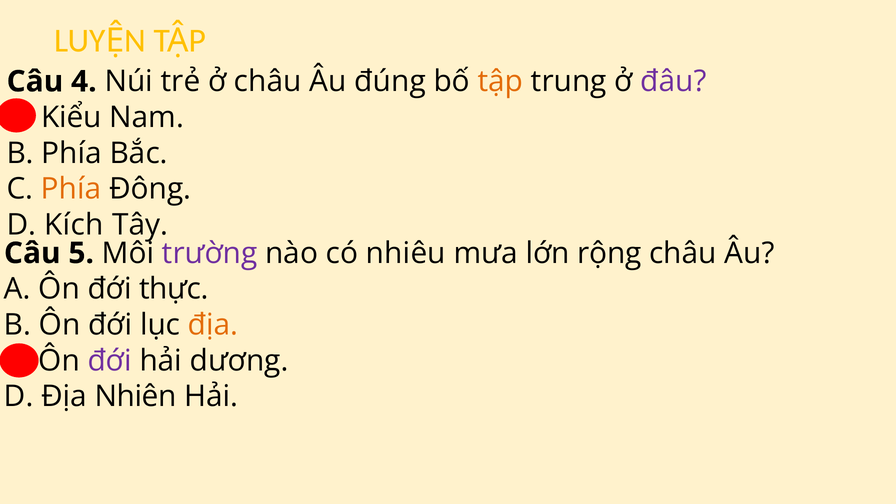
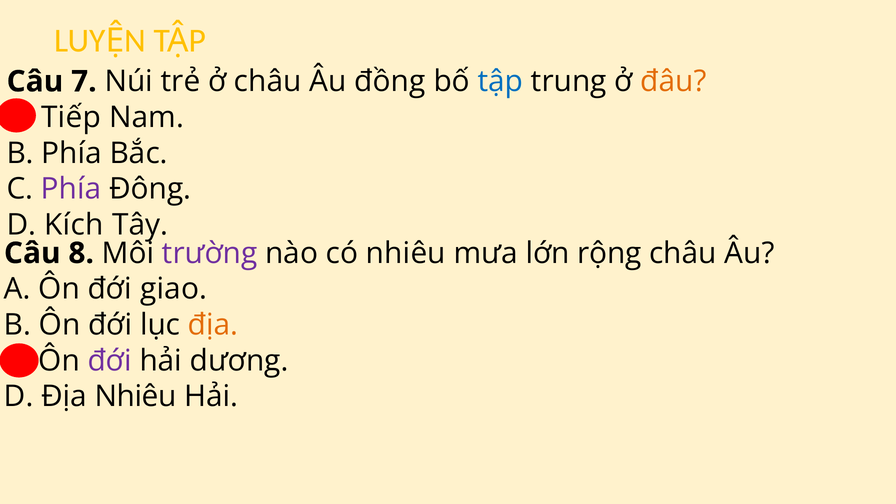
4: 4 -> 7 (84, 82)
đúng: đúng -> đồng (390, 82)
tập colour: orange -> blue (500, 82)
đâu colour: purple -> orange (673, 82)
Kiểu: Kiểu -> Tiếp (71, 117)
Phía colour: orange -> purple (71, 189)
5: 5 -> 8 (81, 253)
thực: thực -> giao (174, 289)
Địa Nhiên: Nhiên -> Nhiêu (136, 397)
